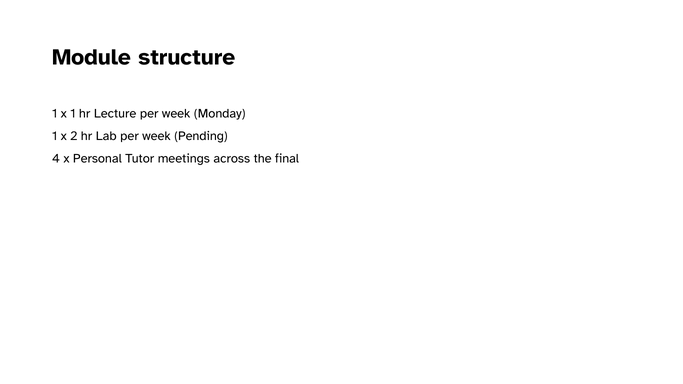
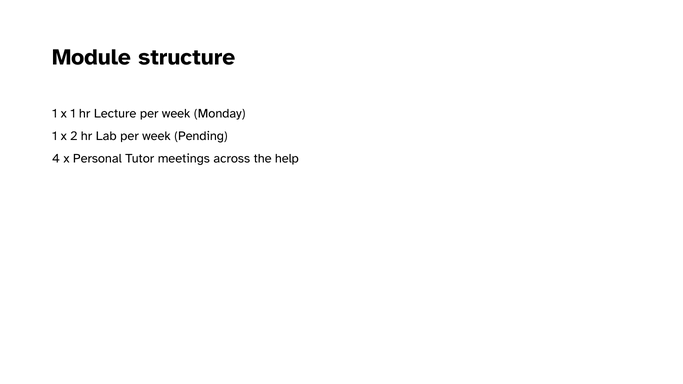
final: final -> help (287, 158)
